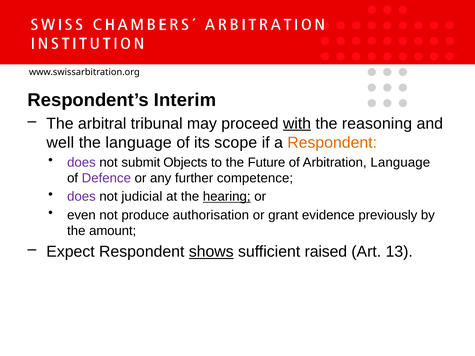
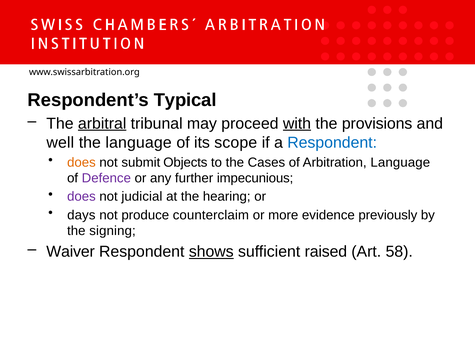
Interim: Interim -> Typical (185, 100)
arbitral underline: none -> present (102, 124)
reasoning: reasoning -> provisions (377, 124)
Respondent colour: orange -> blue (332, 143)
does colour: purple -> orange (81, 162)
Future: Future -> Cases (266, 162)
competence: competence -> impecunious (255, 178)
hearing underline: present -> none (227, 197)
even: even -> days (81, 215)
authorisation: authorisation -> counterclaim (211, 215)
grant: grant -> more (283, 215)
amount: amount -> signing (113, 231)
Expect: Expect -> Waiver (71, 252)
13: 13 -> 58 (399, 252)
